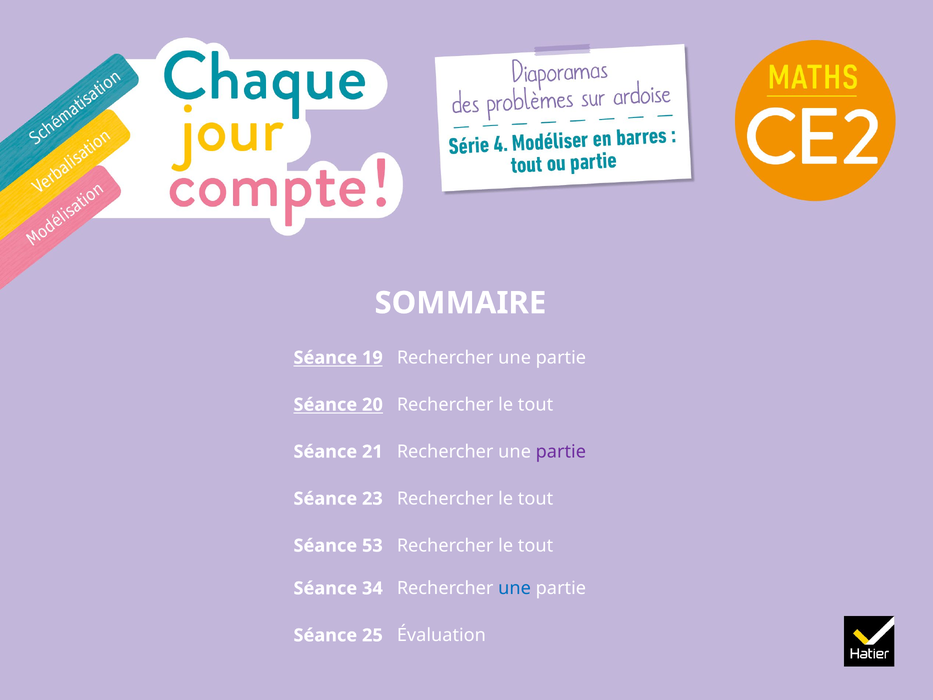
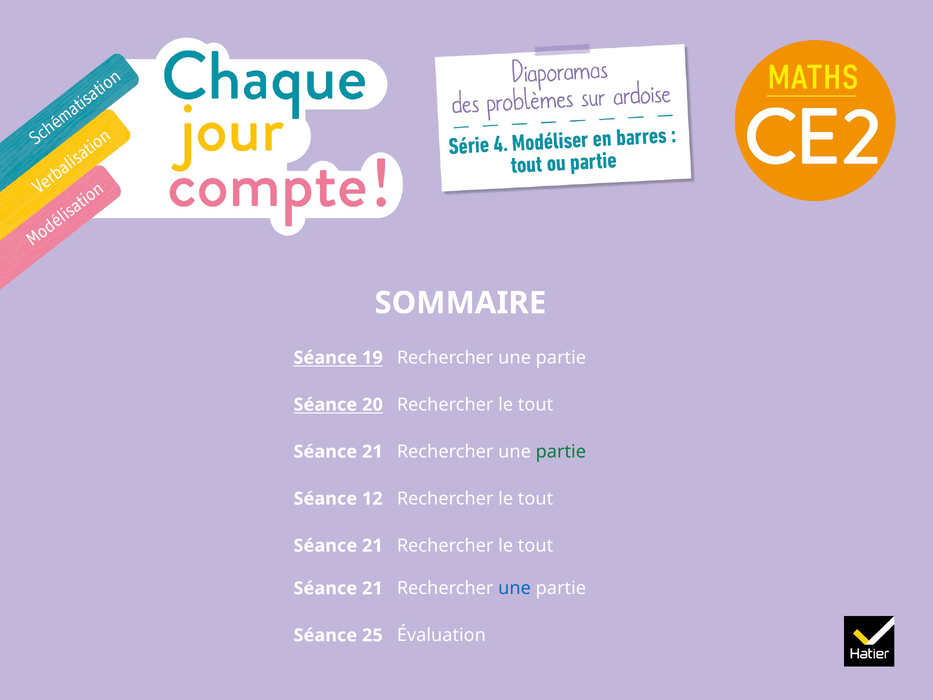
partie colour: purple -> green (561, 452)
23: 23 -> 12 (372, 499)
53: 53 -> 21 (372, 546)
34: 34 -> 21 (372, 588)
